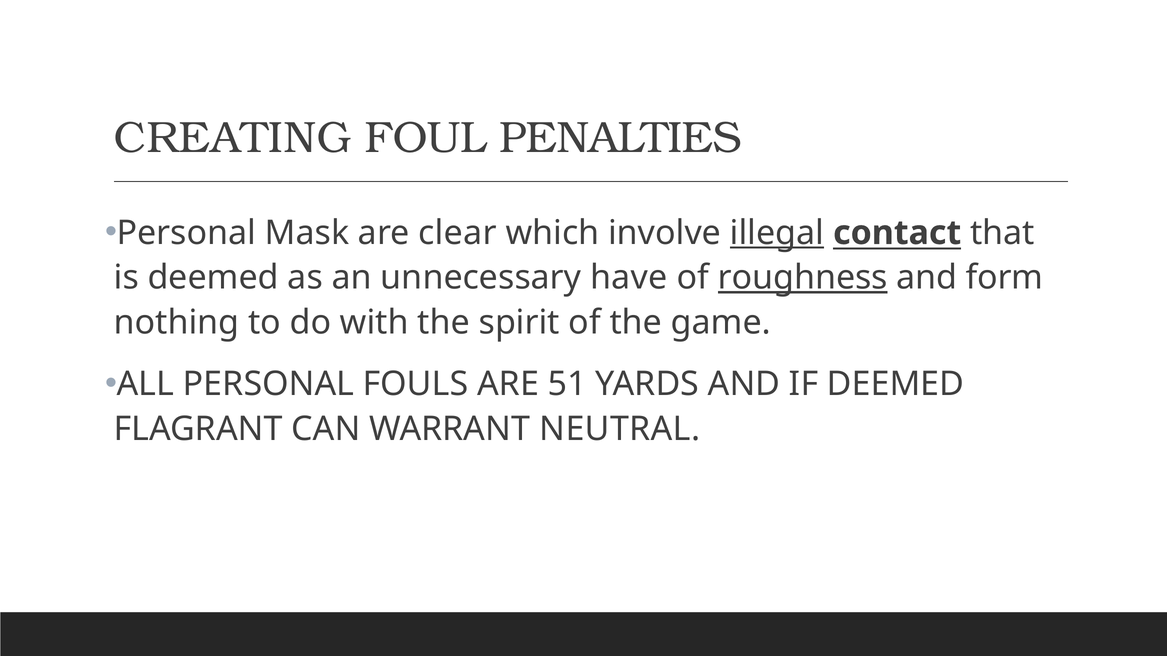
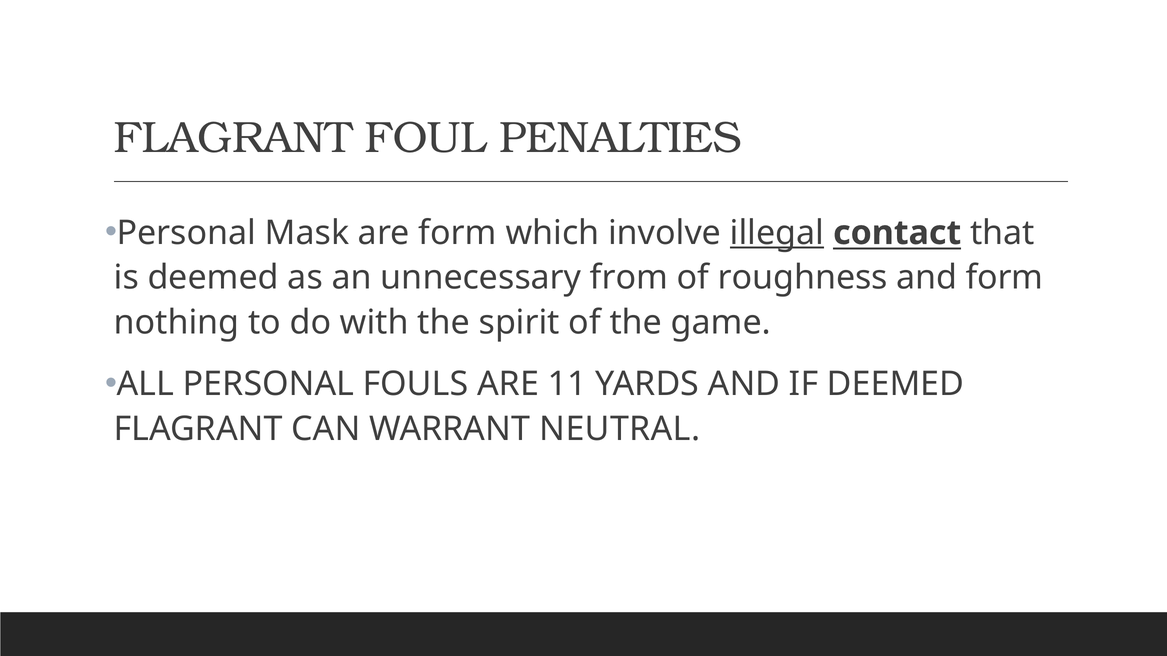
CREATING: CREATING -> FLAGRANT (233, 138)
are clear: clear -> form (458, 233)
have: have -> from (629, 278)
roughness underline: present -> none (803, 278)
51: 51 -> 11 (567, 384)
